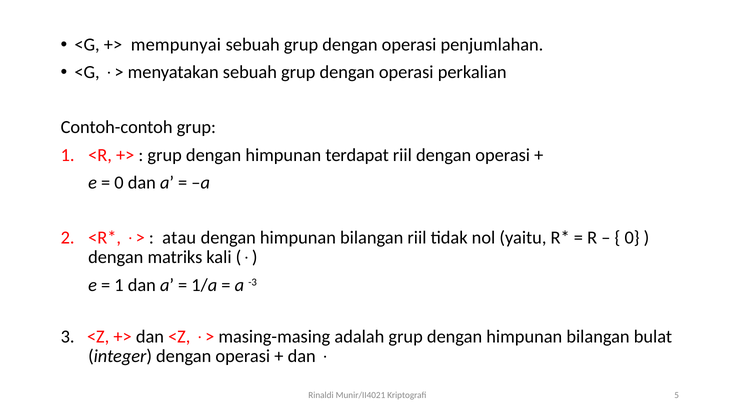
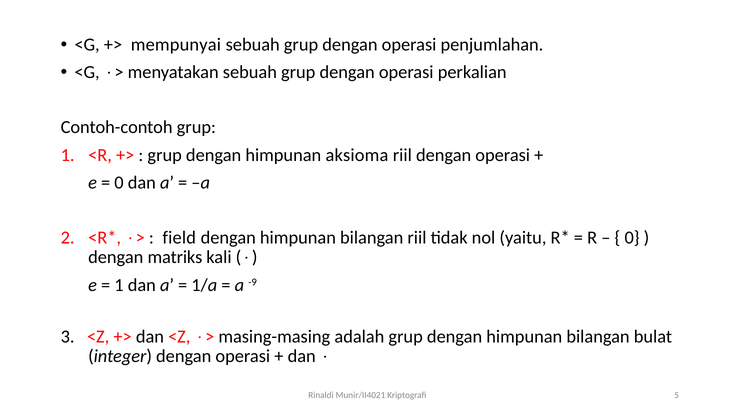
terdapat: terdapat -> aksioma (357, 155)
atau: atau -> field (179, 237)
-3: -3 -> -9 (253, 282)
